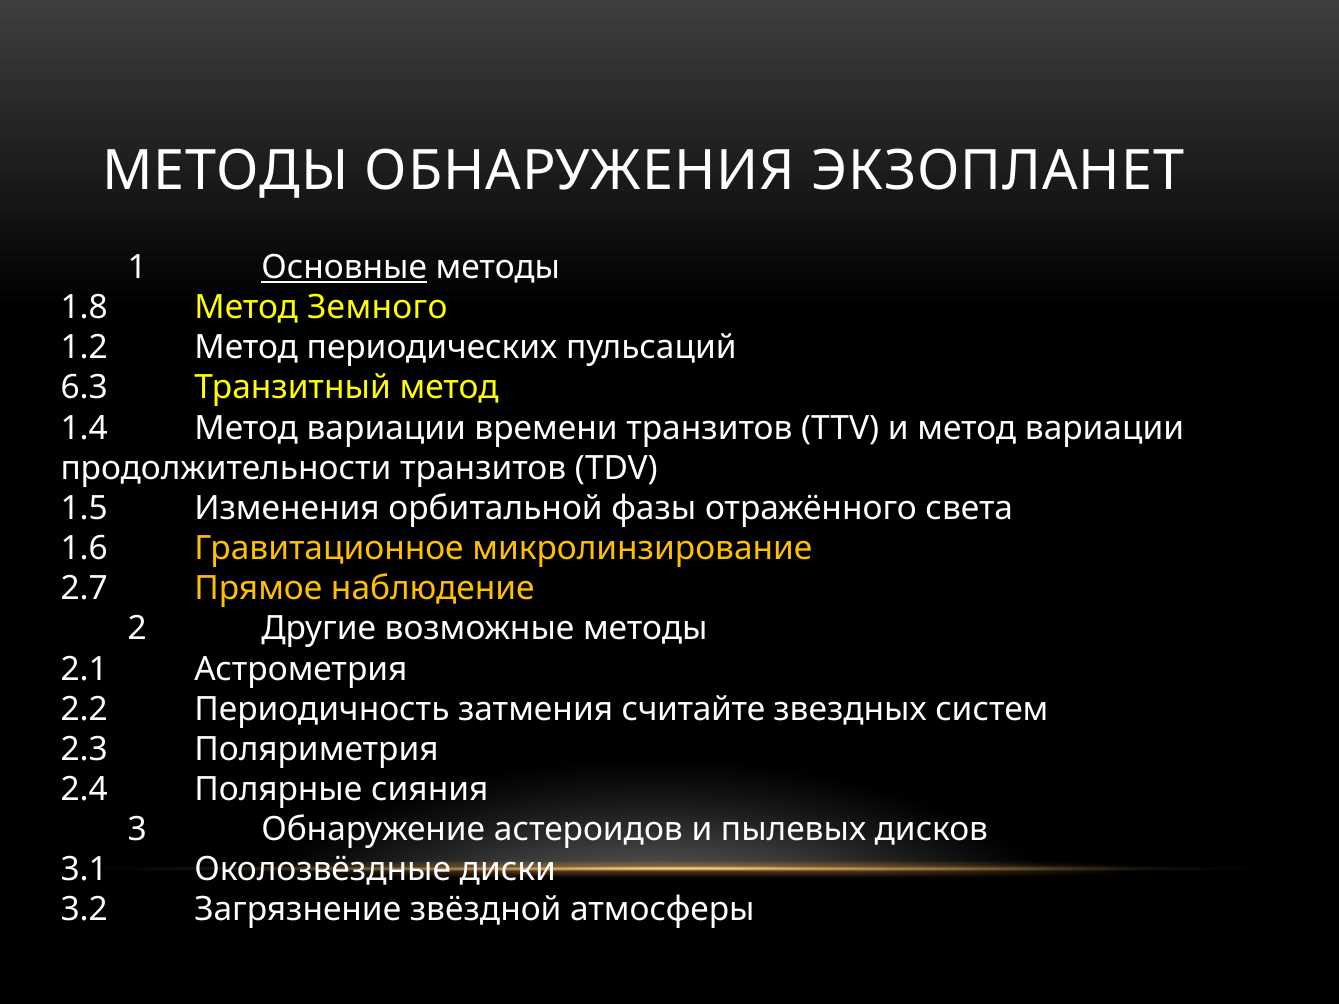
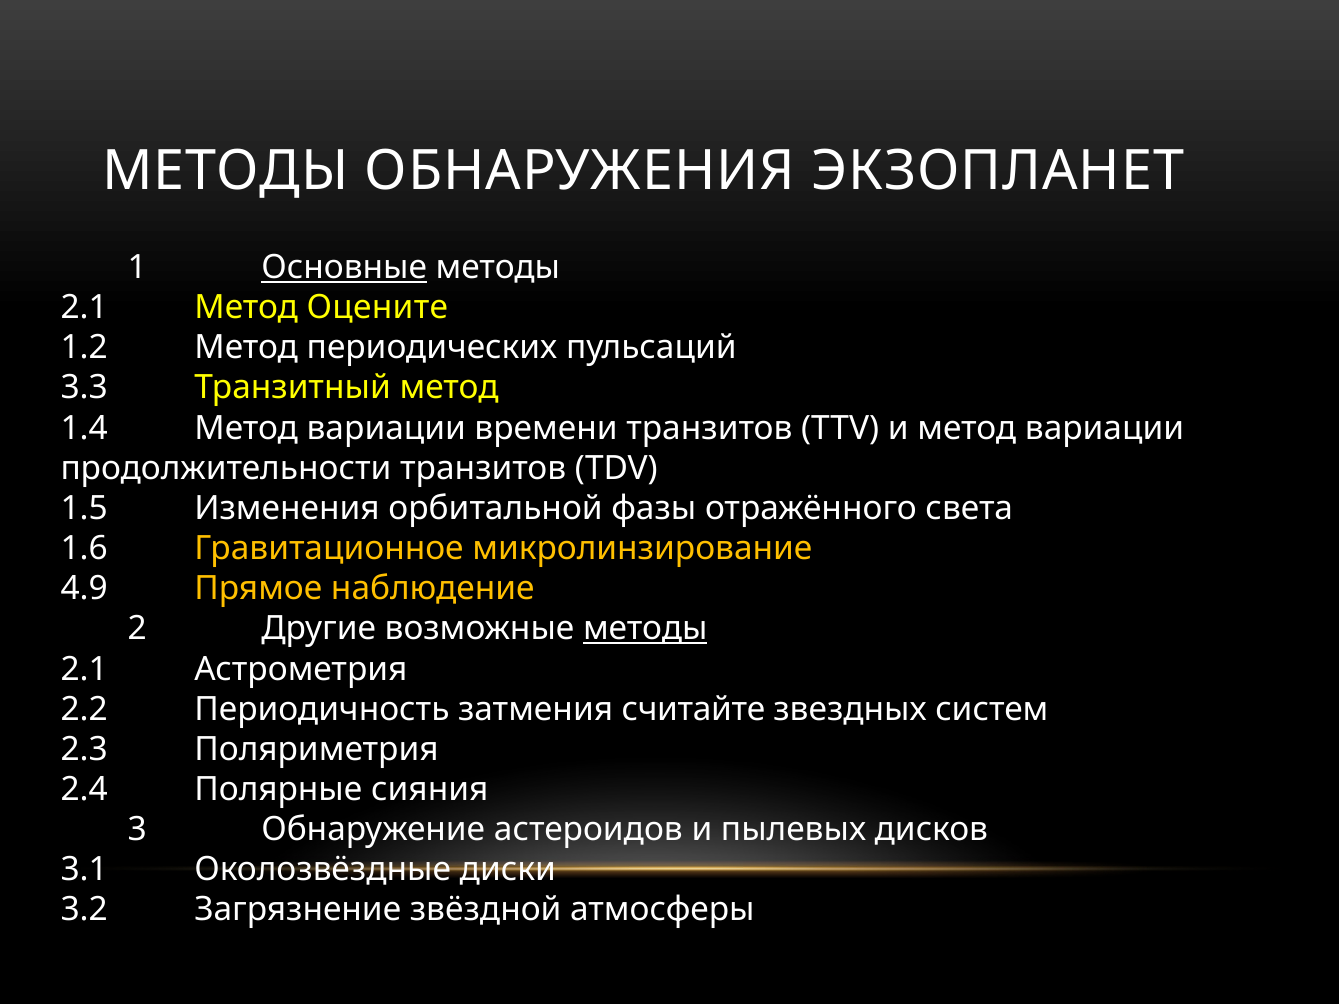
1.8: 1.8 -> 2.1 (84, 308)
Земного: Земного -> Оцените (377, 308)
6.3: 6.3 -> 3.3 (84, 388)
2.7: 2.7 -> 4.9 (84, 589)
методы underline: none -> present (645, 629)
